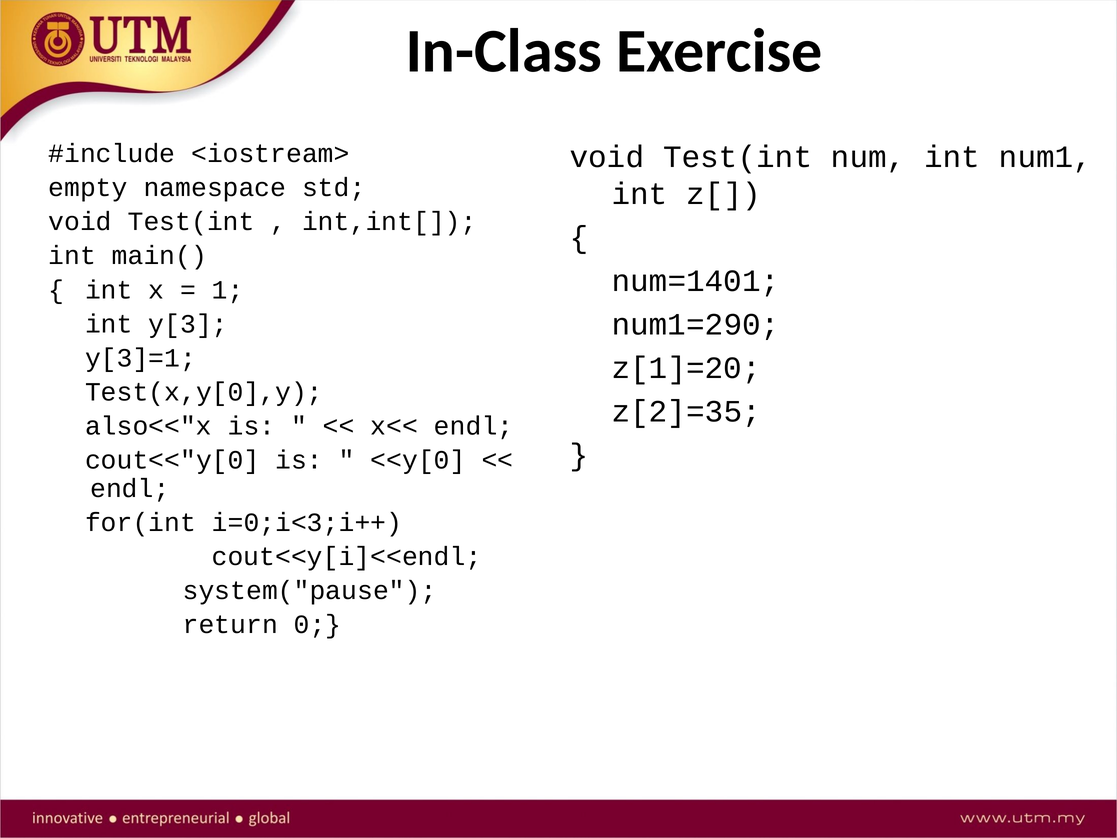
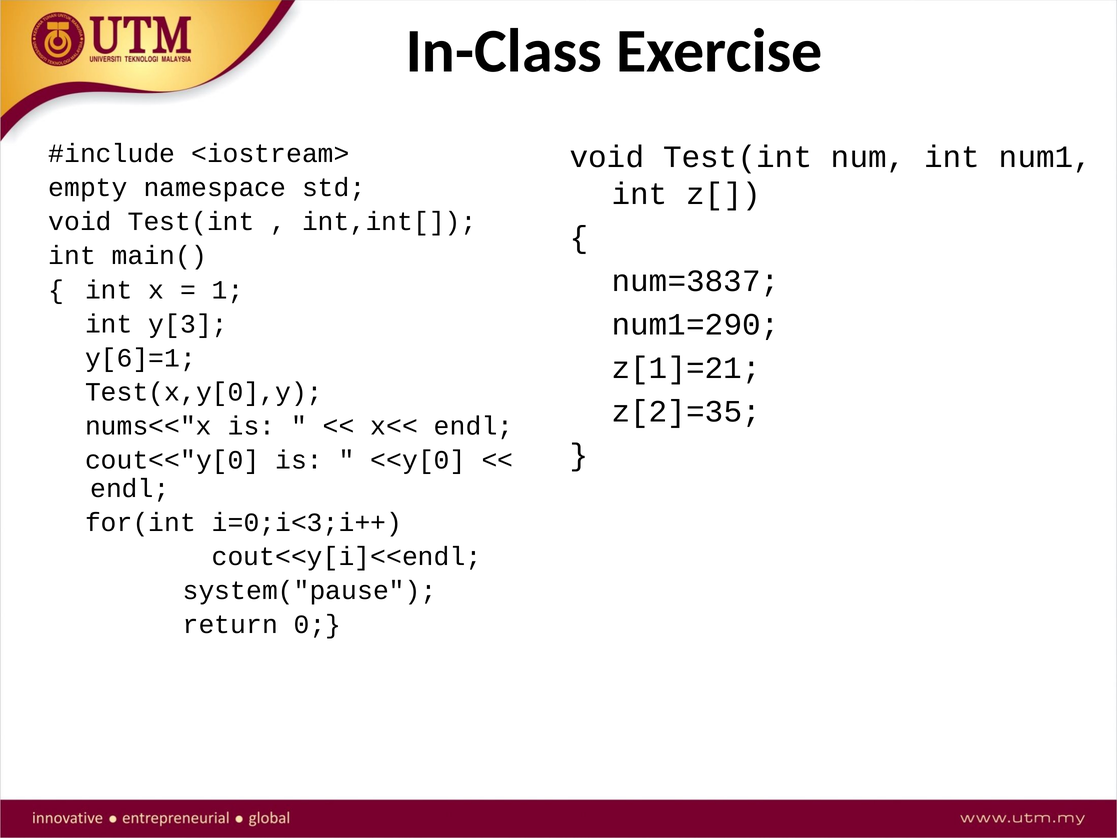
num=1401: num=1401 -> num=3837 (695, 281)
y[3]=1: y[3]=1 -> y[6]=1 (141, 358)
z[1]=20: z[1]=20 -> z[1]=21 (686, 368)
also<<"x: also<<"x -> nums<<"x (148, 426)
